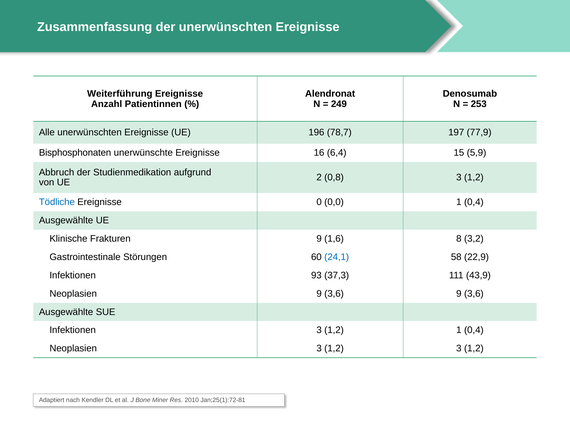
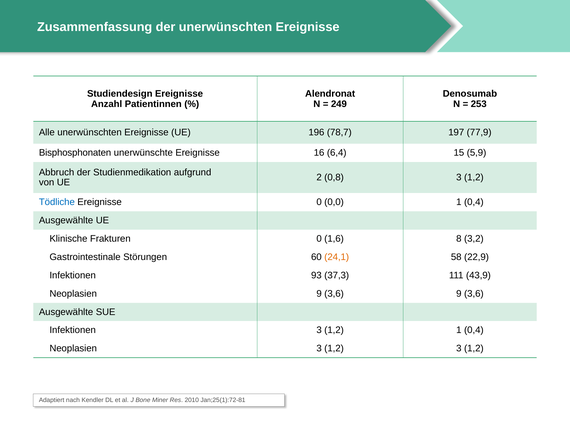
Weiterführung: Weiterführung -> Studiendesign (120, 94)
Frakturen 9: 9 -> 0 (319, 239)
24,1 colour: blue -> orange (337, 257)
